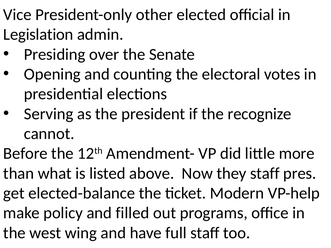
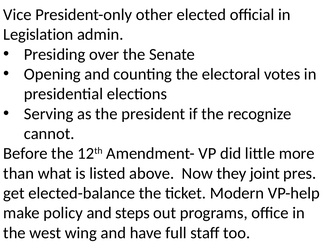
they staff: staff -> joint (265, 174)
filled: filled -> steps (133, 213)
